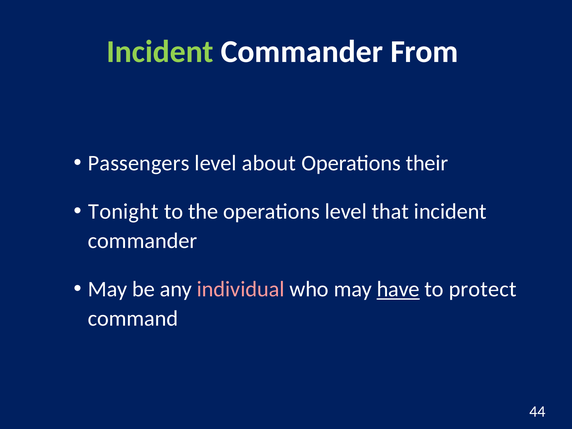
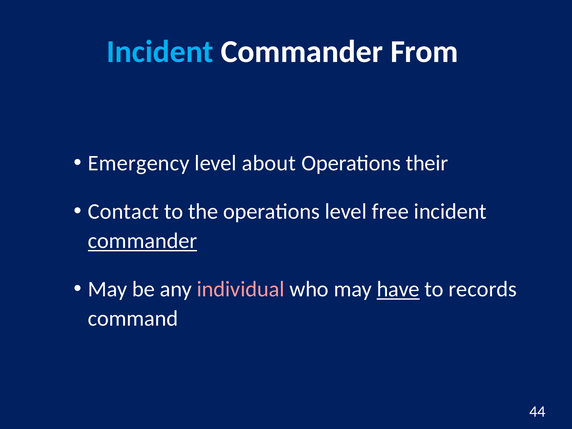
Incident colour: light green -> light blue (160, 52)
Passengers: Passengers -> Emergency (139, 163)
Tonight: Tonight -> Contact (123, 212)
that: that -> free (390, 212)
commander underline: none -> present (143, 241)
protect: protect -> records (483, 289)
